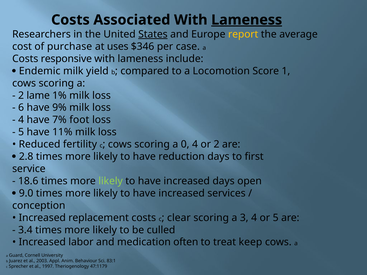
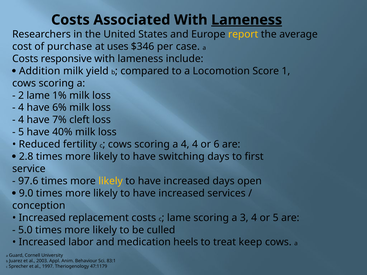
States underline: present -> none (153, 34)
Endemic: Endemic -> Addition (40, 71)
6: 6 -> 4 (21, 108)
9%: 9% -> 6% (59, 108)
foot: foot -> cleft (79, 120)
11%: 11% -> 40% (62, 132)
a 0: 0 -> 4 (185, 144)
or 2: 2 -> 6 (217, 144)
reduction: reduction -> switching (182, 157)
18.6: 18.6 -> 97.6 (28, 181)
likely colour: light green -> yellow (111, 181)
clear: clear -> lame (179, 218)
3.4: 3.4 -> 5.0 (25, 230)
often: often -> heels (186, 242)
